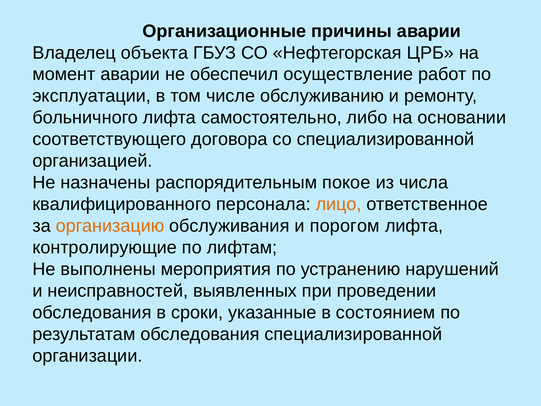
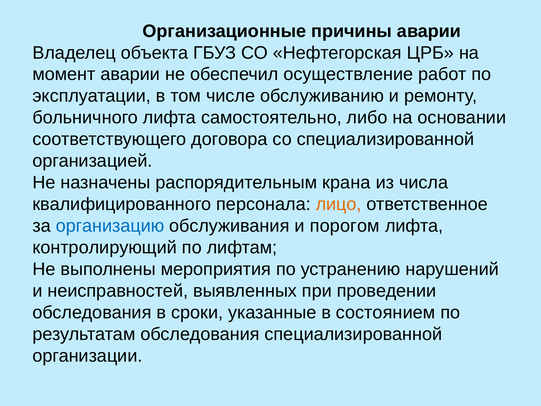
покое: покое -> крана (346, 183)
организацию colour: orange -> blue (110, 226)
контролирующие: контролирующие -> контролирующий (105, 247)
